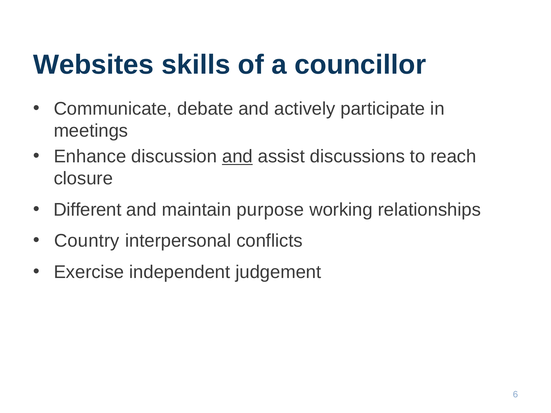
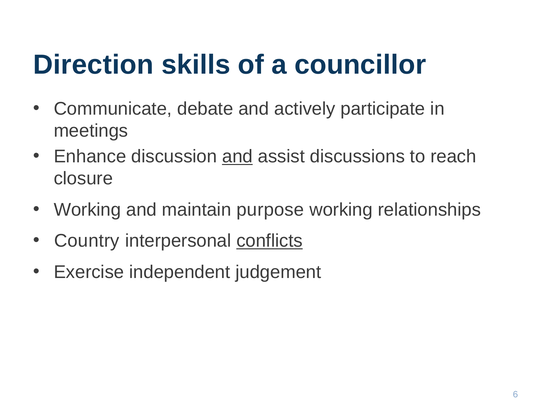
Websites: Websites -> Direction (93, 65)
Different: Different -> Working (87, 210)
conflicts underline: none -> present (270, 241)
